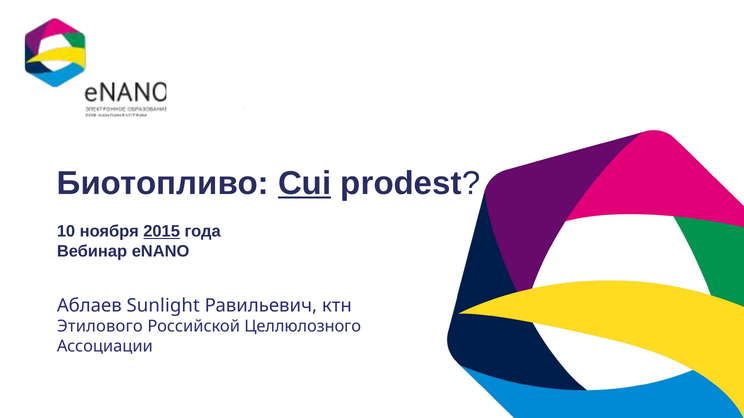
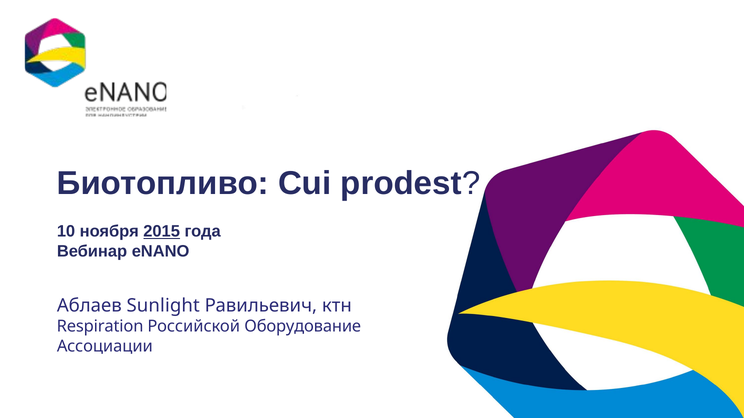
Cui underline: present -> none (305, 183)
Этилового: Этилового -> Respiration (100, 327)
Целлюлозного: Целлюлозного -> Оборудование (303, 327)
